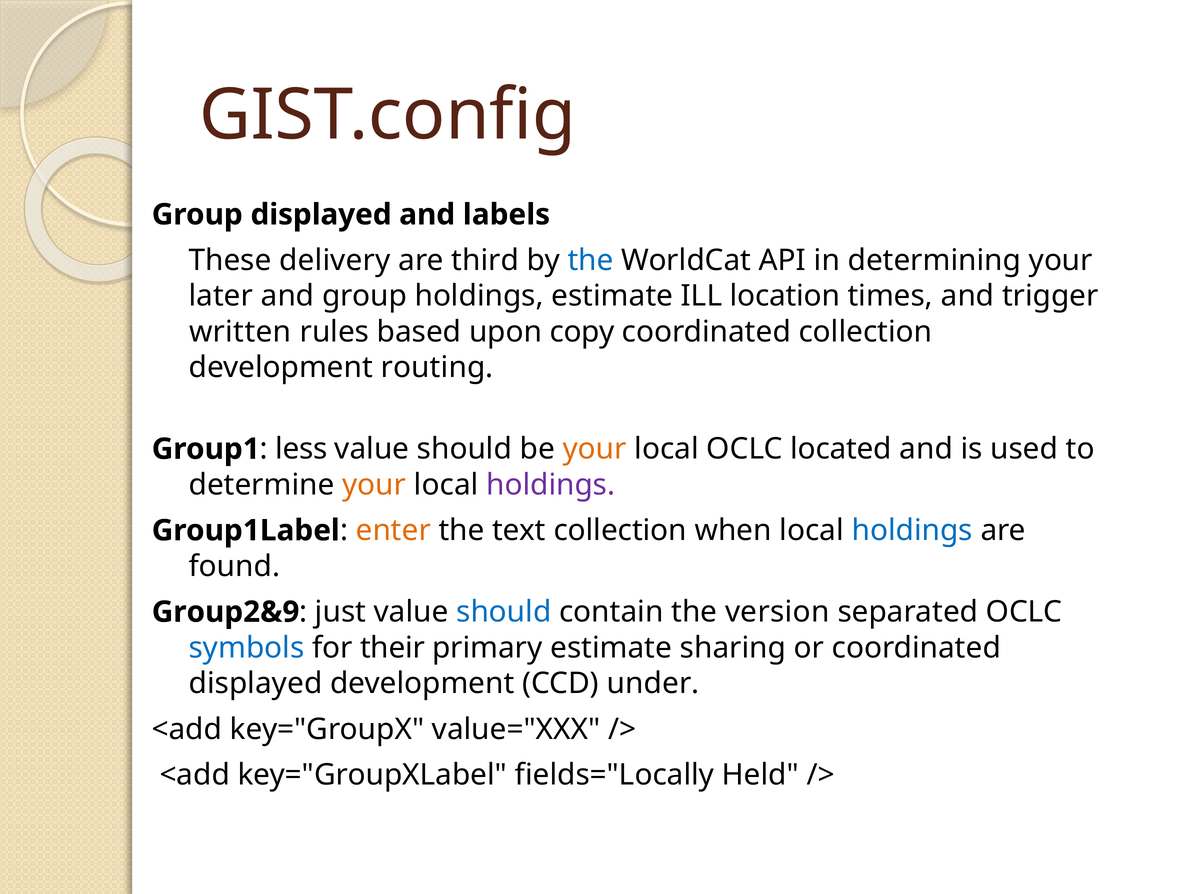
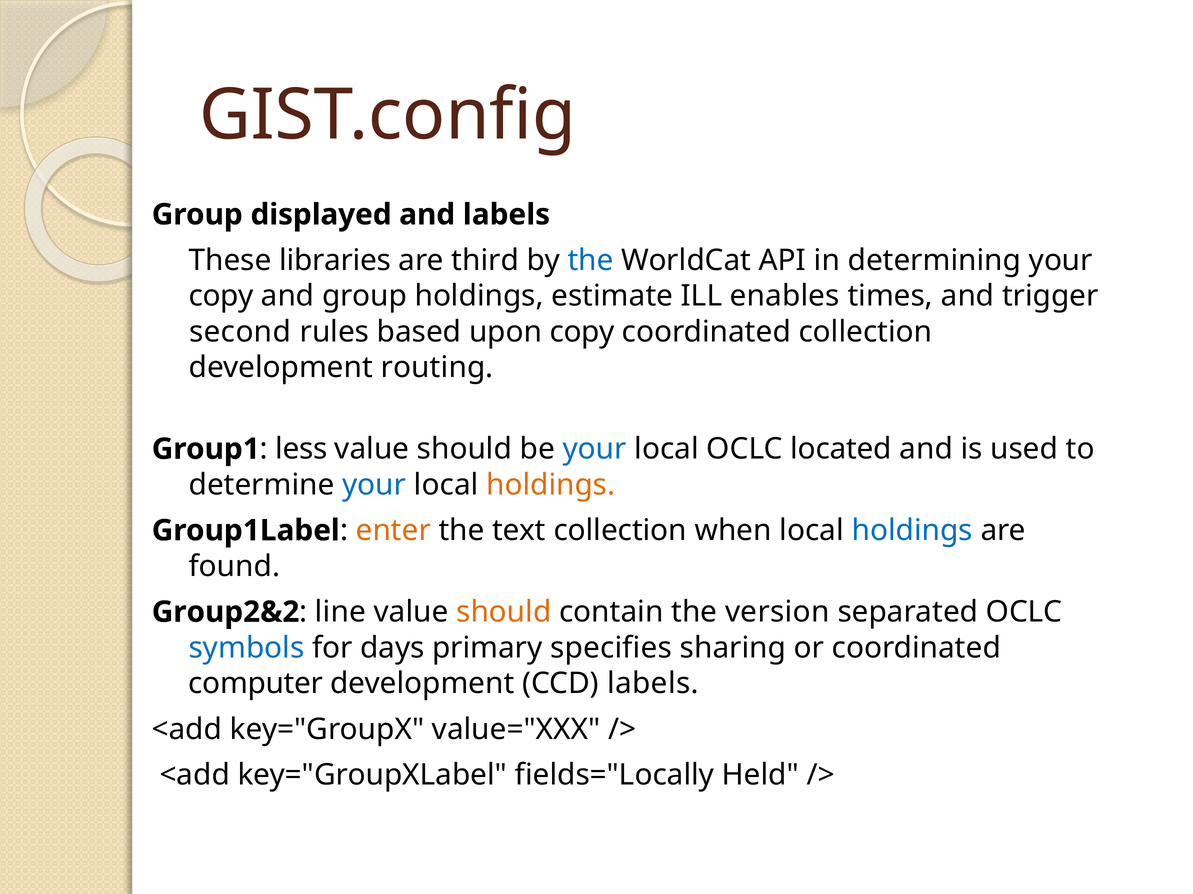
delivery: delivery -> libraries (335, 261)
later: later -> copy (221, 296)
location: location -> enables (785, 296)
written: written -> second (240, 332)
your colour: orange -> blue (595, 449)
your colour: orange -> blue (374, 485)
holdings colour: purple -> orange (551, 485)
Group2&9: Group2&9 -> Group2&2 (226, 612)
just: just -> line (340, 612)
should colour: blue -> orange (504, 612)
their: their -> days (392, 648)
primary estimate: estimate -> specifies (611, 648)
displayed: displayed -> computer (256, 684)
CCD under: under -> labels (653, 684)
